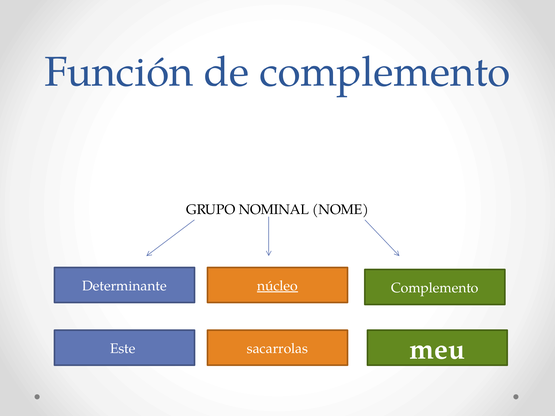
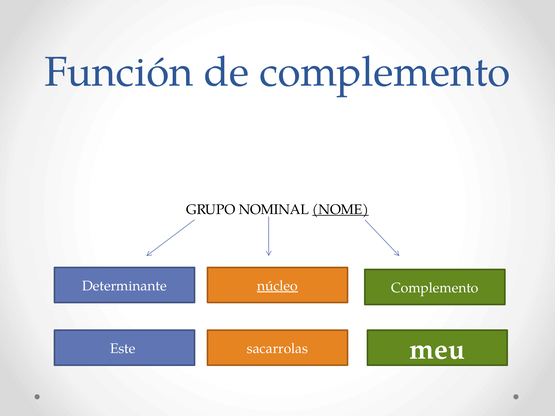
NOME underline: none -> present (341, 210)
